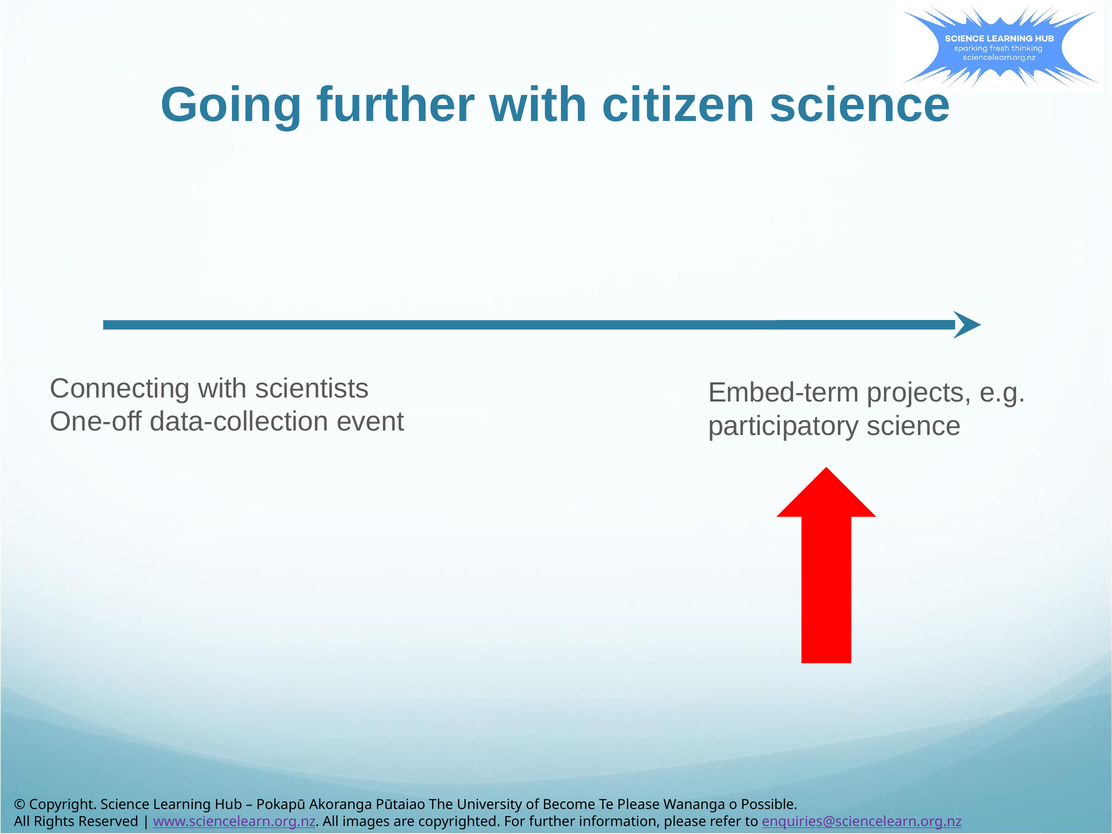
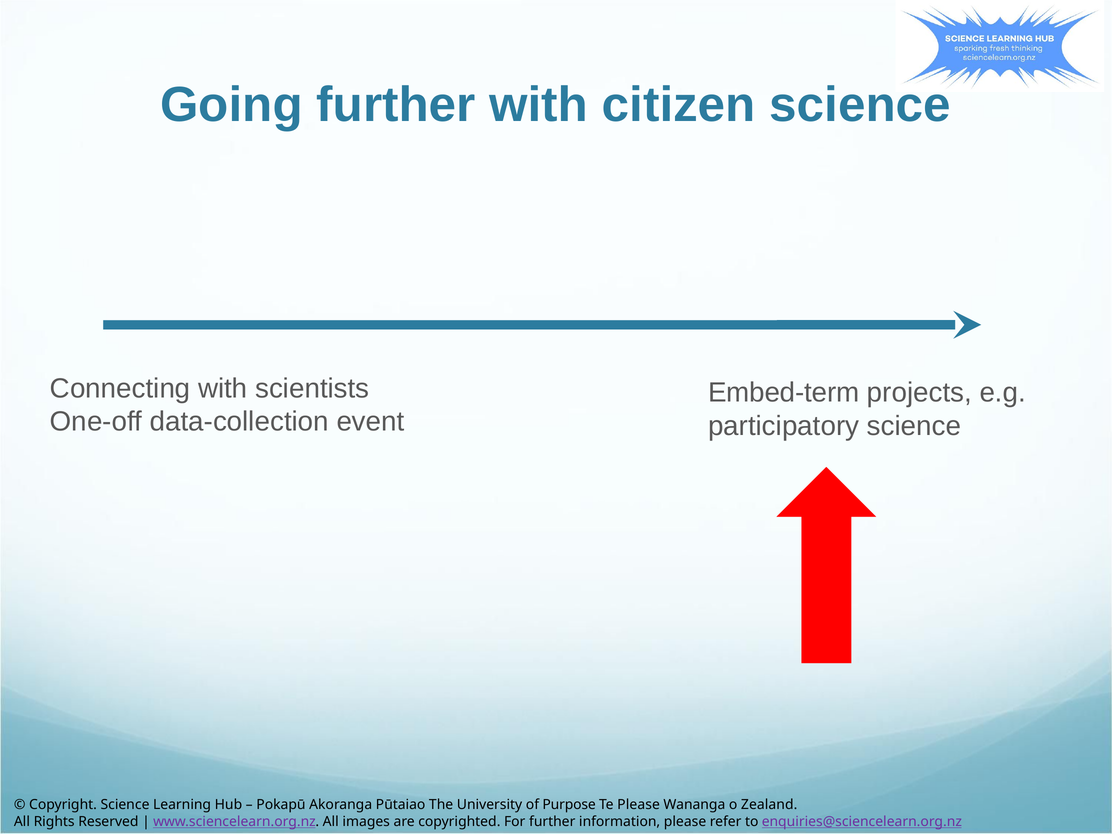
Become: Become -> Purpose (569, 805)
Possible: Possible -> Zealand (769, 805)
